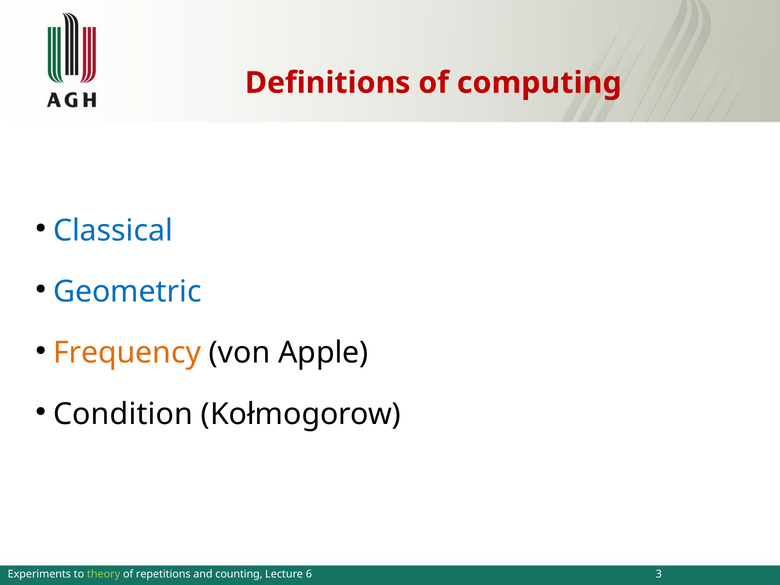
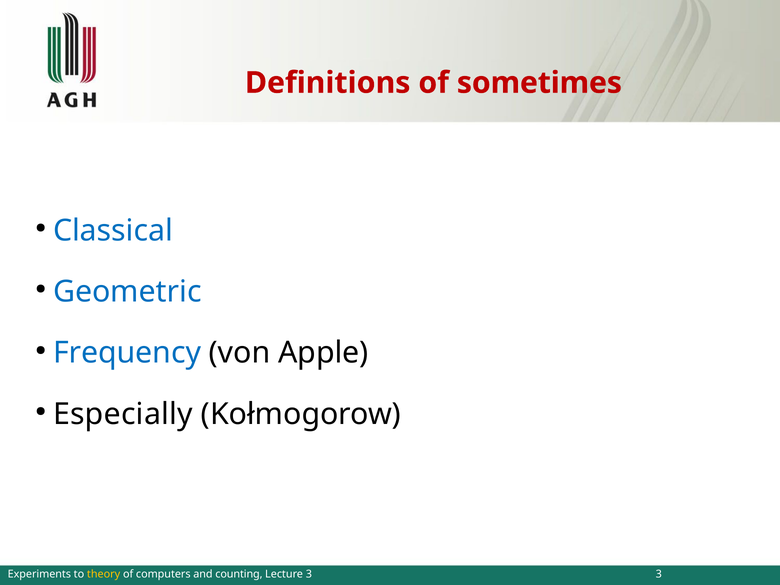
computing: computing -> sometimes (539, 83)
Frequency colour: orange -> blue (127, 353)
Condition: Condition -> Especially (123, 414)
theory colour: light green -> yellow (104, 574)
repetitions: repetitions -> computers (163, 574)
Lecture 6: 6 -> 3 (309, 574)
